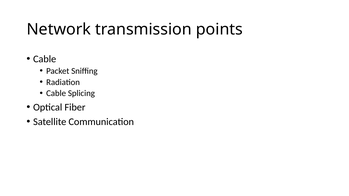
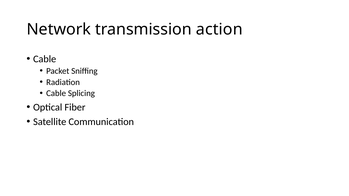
points: points -> action (219, 29)
